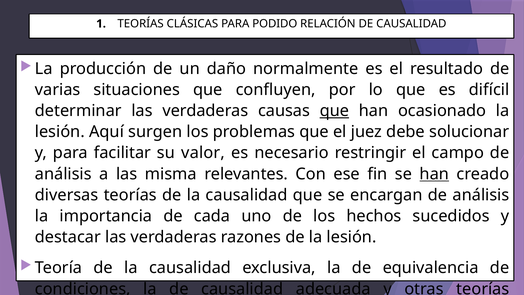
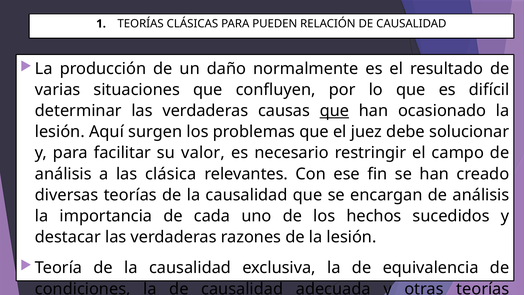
PODIDO: PODIDO -> PUEDEN (275, 24)
misma: misma -> clásica (171, 174)
han underline: present -> none (434, 174)
